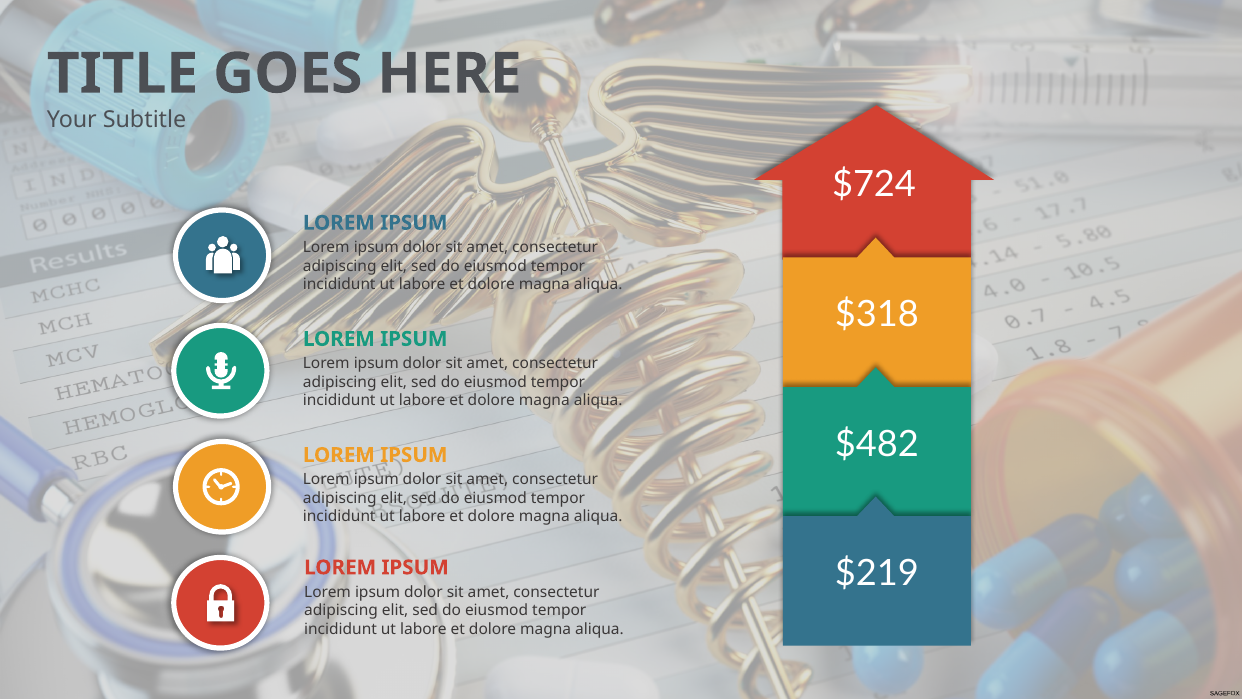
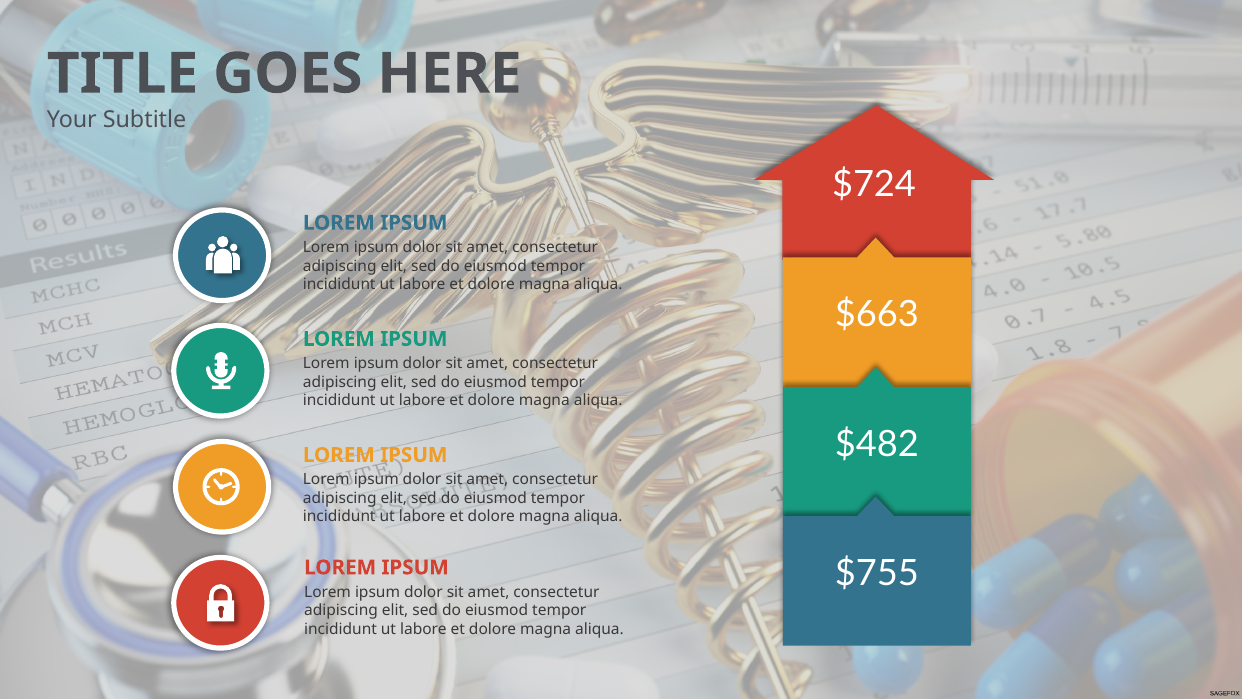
$318: $318 -> $663 (877, 315)
$219: $219 -> $755 (877, 573)
